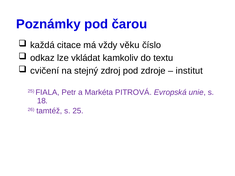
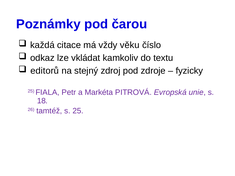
cvičení: cvičení -> editorů (45, 71)
institut: institut -> fyzicky (189, 71)
